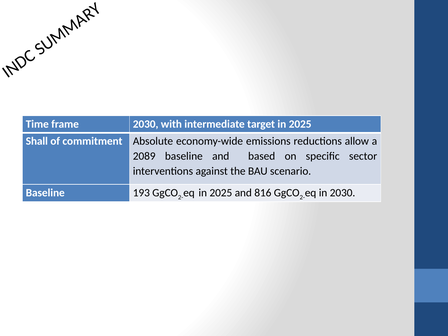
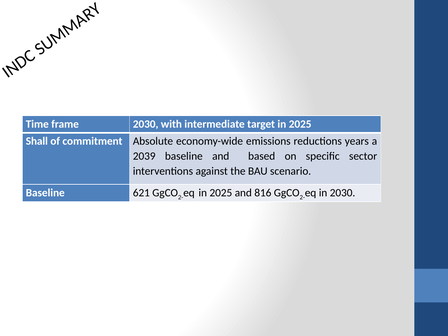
allow: allow -> years (357, 141)
2089: 2089 -> 2039 (144, 156)
193: 193 -> 621 (141, 193)
